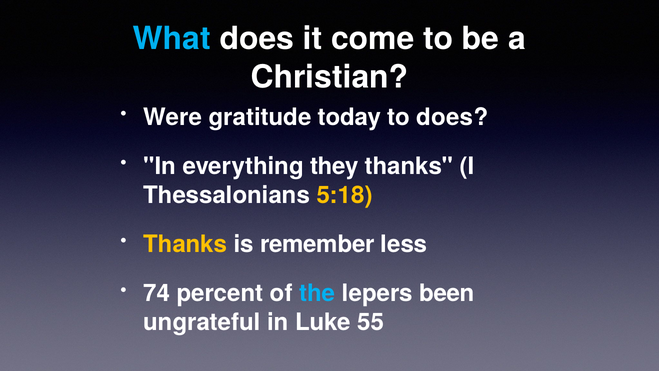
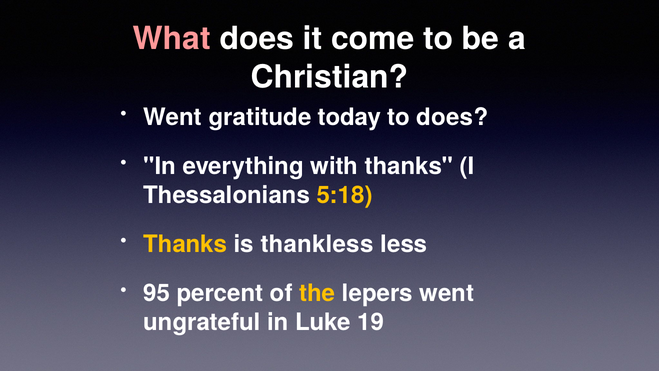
What colour: light blue -> pink (172, 39)
Were: Were -> Went (173, 117)
they: they -> with (334, 166)
remember: remember -> thankless (317, 244)
74: 74 -> 95 (157, 293)
the colour: light blue -> yellow (317, 293)
lepers been: been -> went (447, 293)
55: 55 -> 19 (371, 322)
